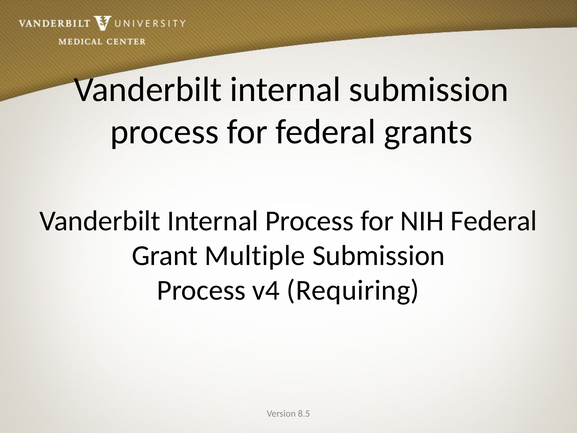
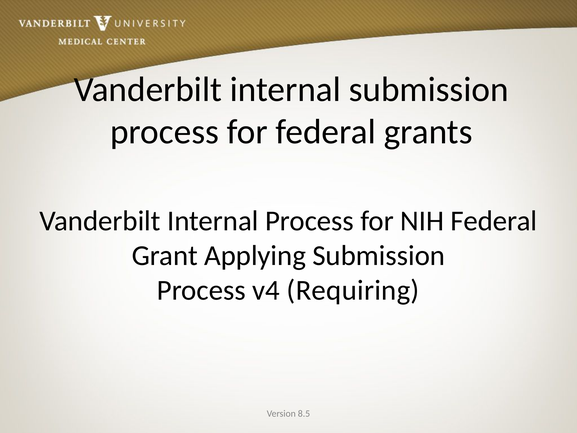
Multiple: Multiple -> Applying (255, 256)
